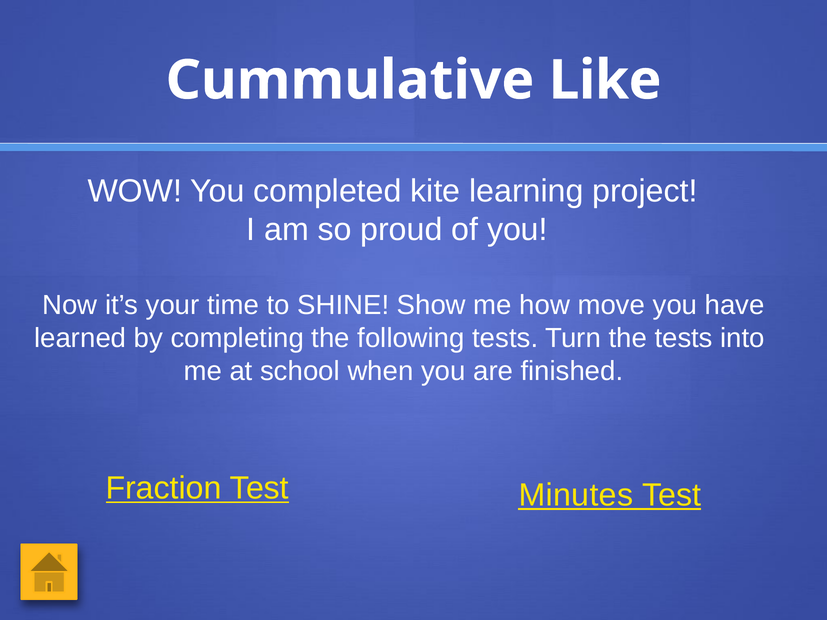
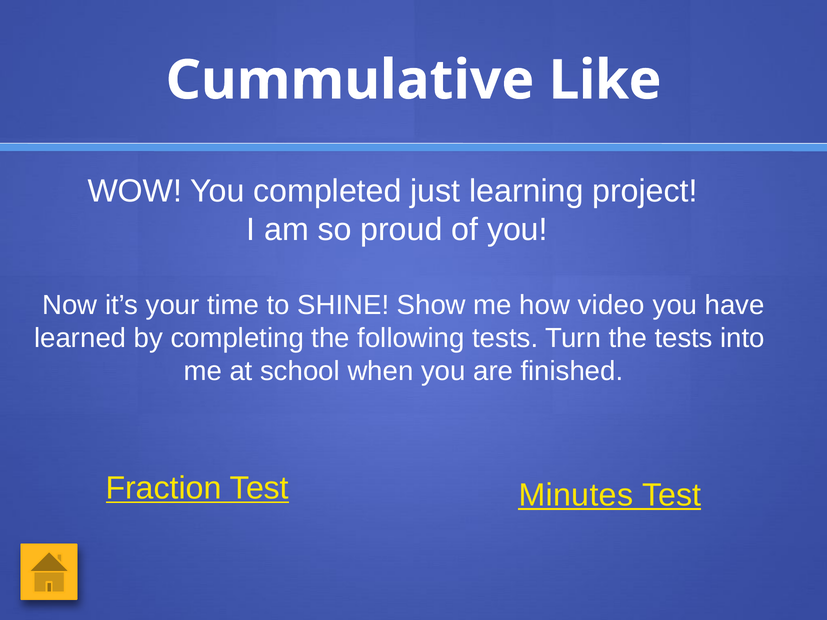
kite: kite -> just (435, 191)
move: move -> video (611, 305)
